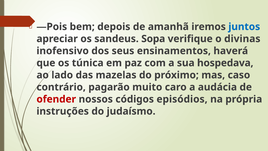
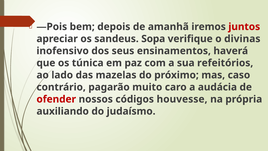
juntos colour: blue -> red (244, 27)
hospedava: hospedava -> refeitórios (225, 63)
episódios: episódios -> houvesse (182, 99)
instruções: instruções -> auxiliando (63, 111)
